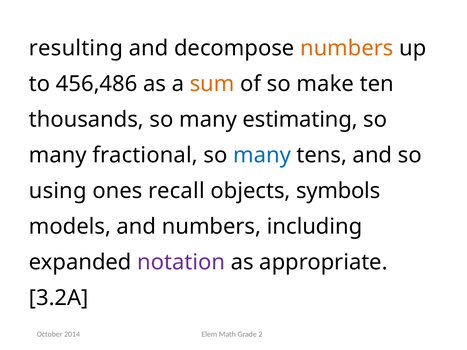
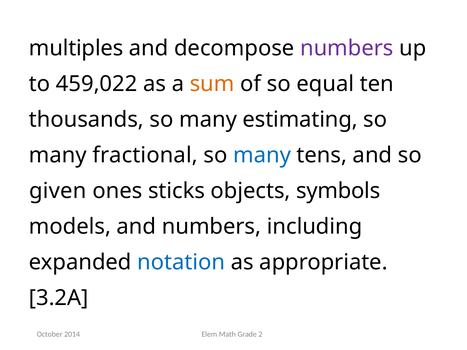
resulting: resulting -> multiples (76, 48)
numbers colour: orange -> purple (347, 48)
456,486: 456,486 -> 459,022 (97, 84)
make: make -> equal (325, 84)
using: using -> given (58, 191)
recall: recall -> sticks (176, 191)
notation colour: purple -> blue (181, 262)
